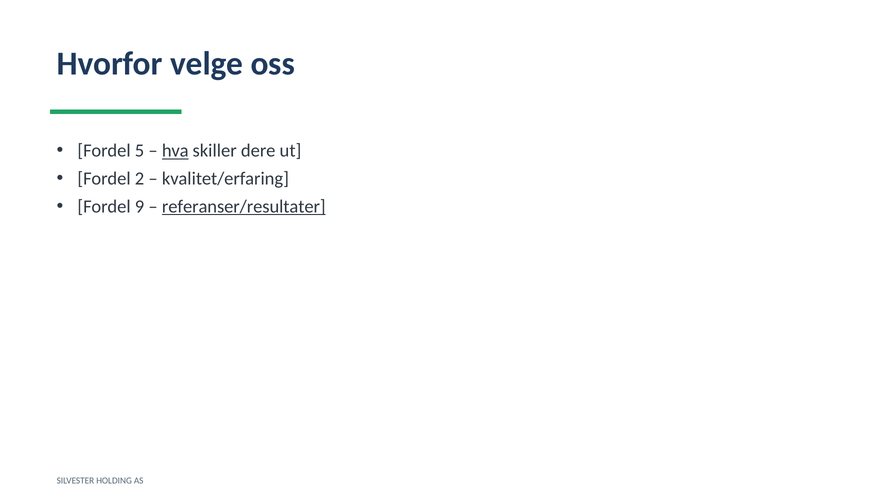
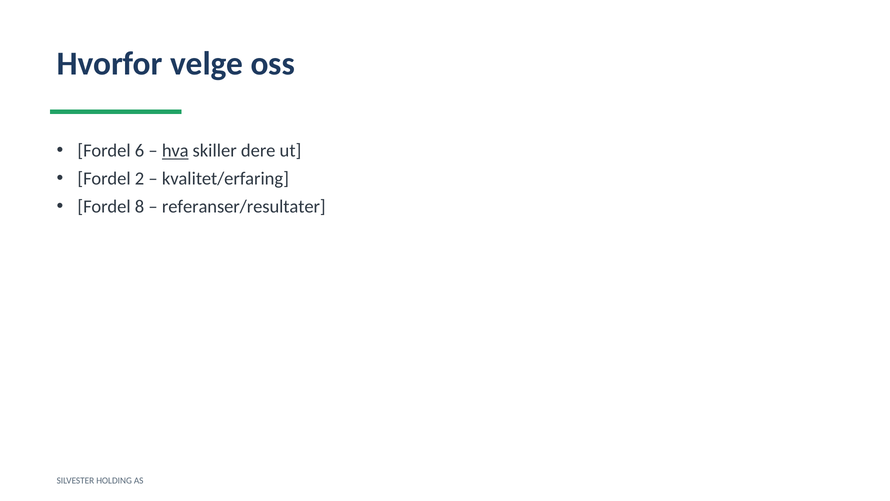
5: 5 -> 6 (140, 151)
9: 9 -> 8 (140, 206)
referanser/resultater underline: present -> none (244, 206)
